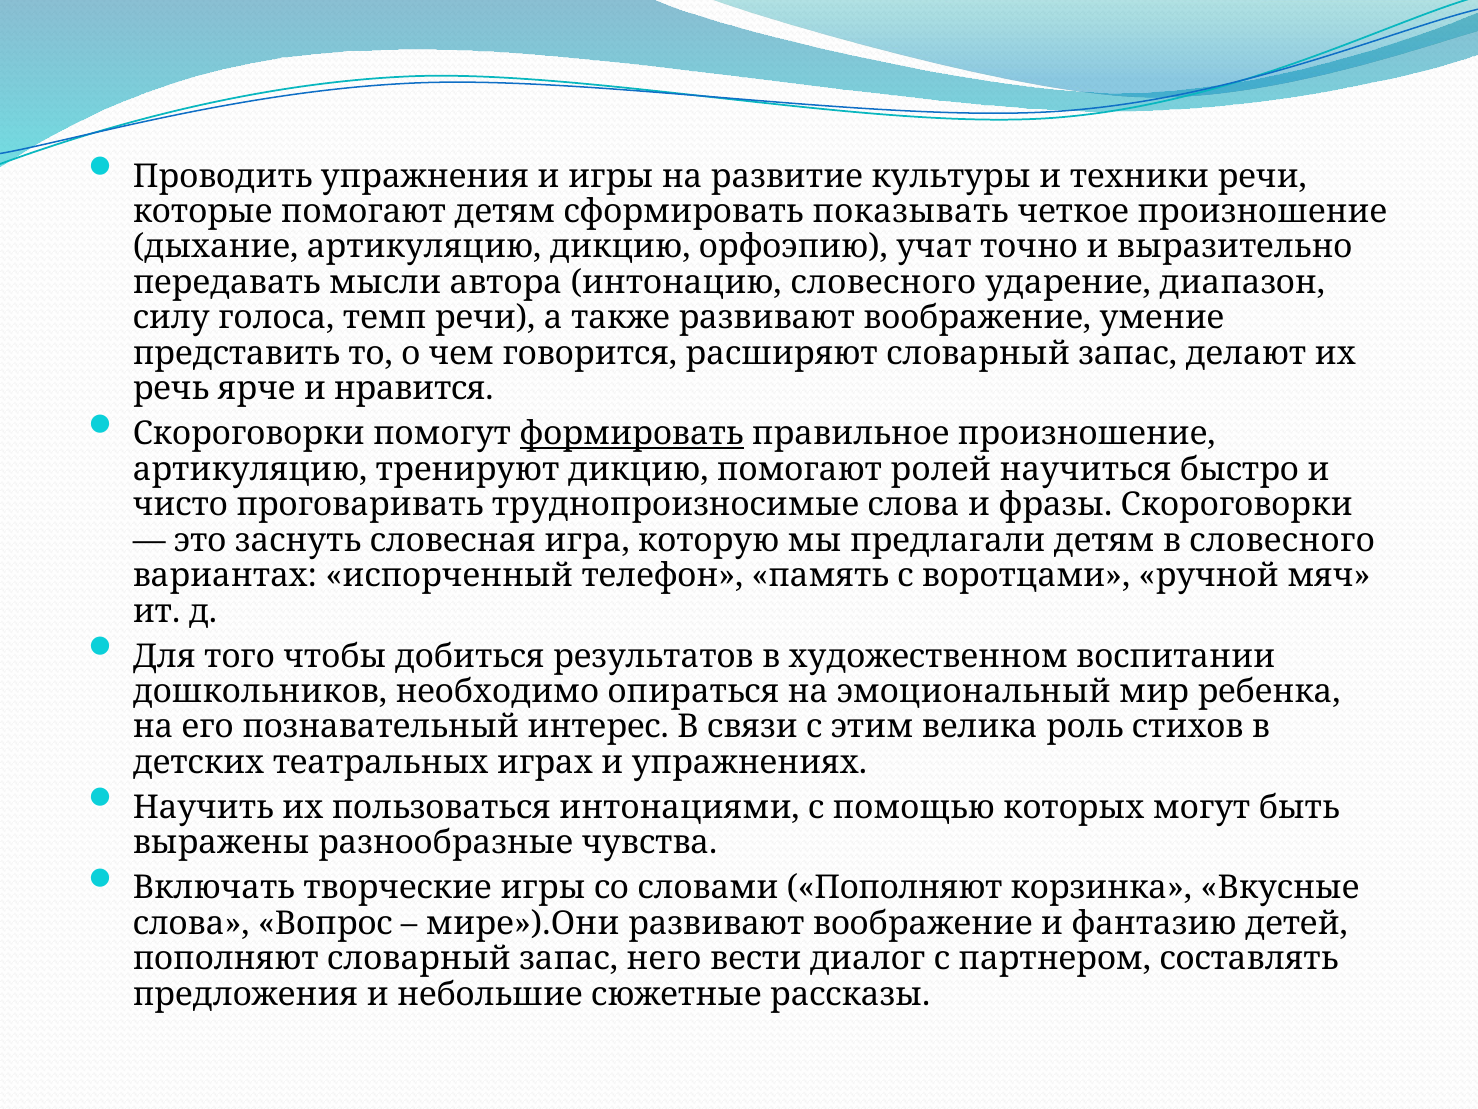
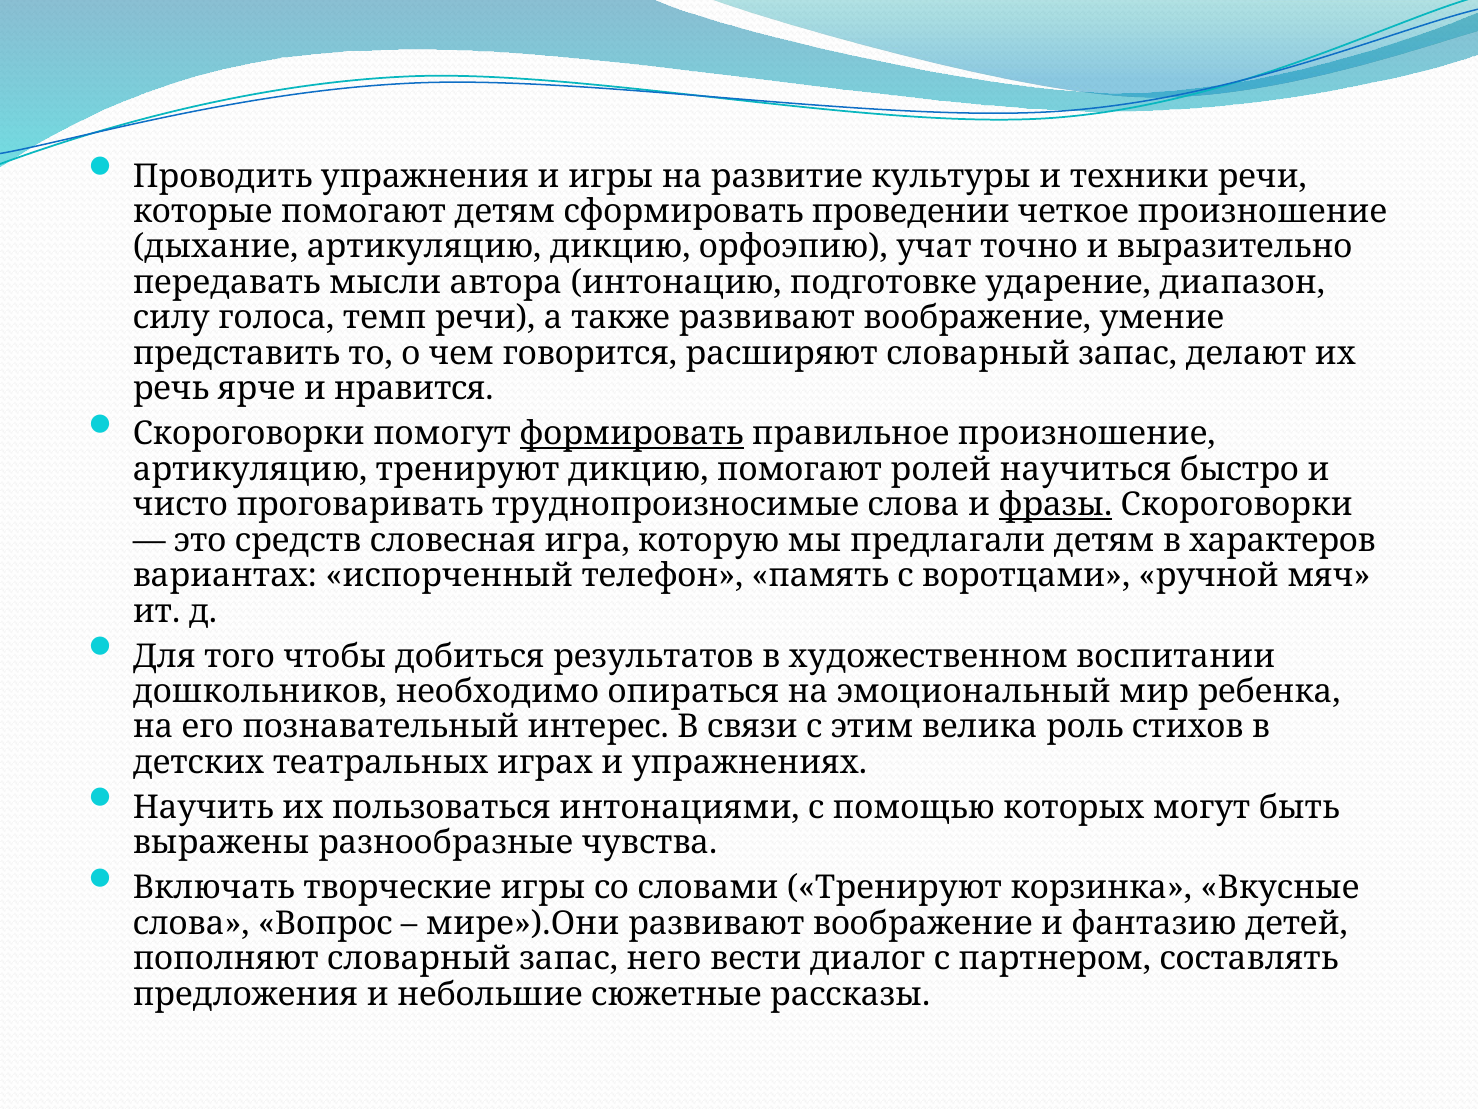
показывать: показывать -> проведении (911, 212)
интонацию словесного: словесного -> подготовке (883, 282)
фразы underline: none -> present (1055, 505)
заснуть: заснуть -> средств (298, 540)
в словесного: словесного -> характеров (1282, 540)
словами Пополняют: Пополняют -> Тренируют (894, 888)
